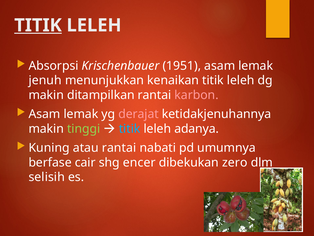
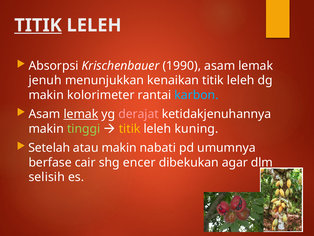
1951: 1951 -> 1990 (182, 66)
ditampilkan: ditampilkan -> kolorimeter (101, 95)
karbon colour: pink -> light blue (196, 95)
lemak underline: none -> present (81, 114)
titik colour: light blue -> yellow (130, 129)
adanya: adanya -> kuning (196, 129)
Kuning: Kuning -> Setelah (49, 148)
atau rantai: rantai -> makin (119, 148)
zero: zero -> agar (235, 162)
